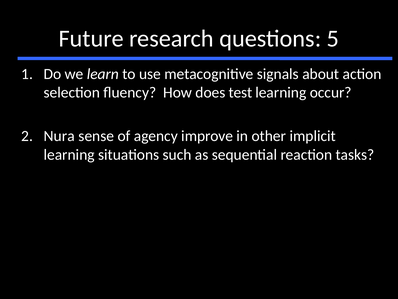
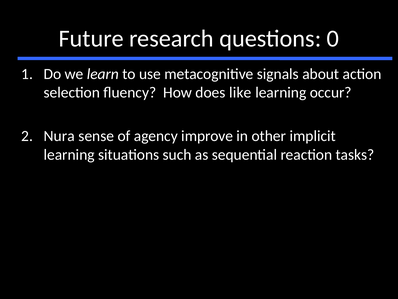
5: 5 -> 0 (333, 39)
test: test -> like (240, 92)
